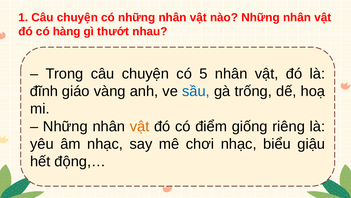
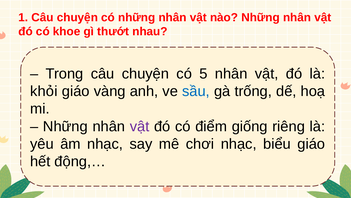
hàng: hàng -> khoe (67, 32)
đĩnh: đĩnh -> khỏi (44, 91)
vật colour: orange -> purple (140, 126)
biểu giậu: giậu -> giáo (311, 144)
